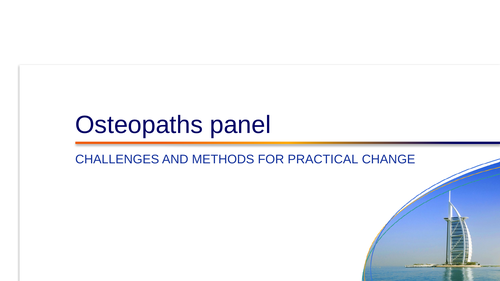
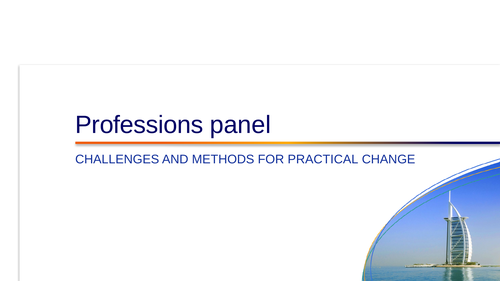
Osteopaths: Osteopaths -> Professions (139, 125)
